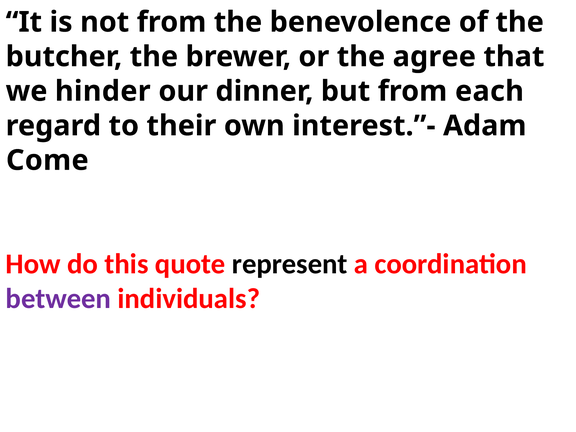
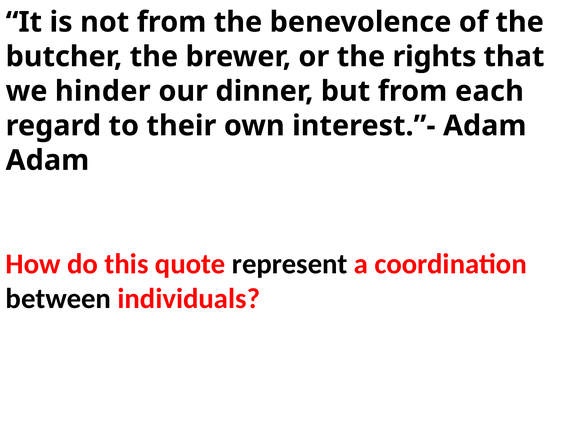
agree: agree -> rights (434, 57)
Come: Come -> Adam (47, 160)
between colour: purple -> black (58, 299)
